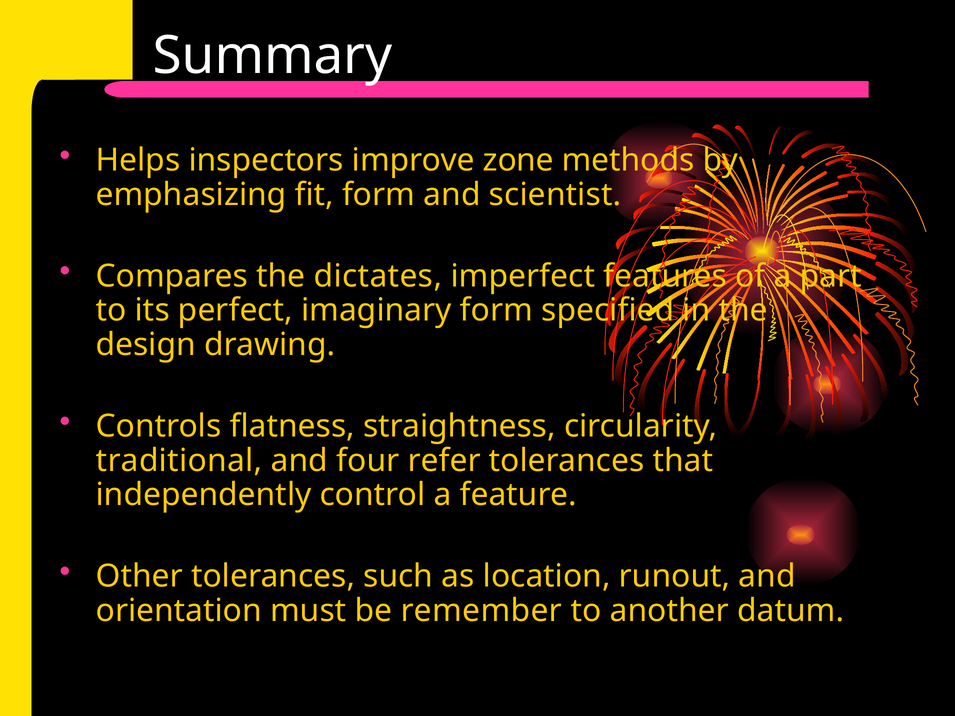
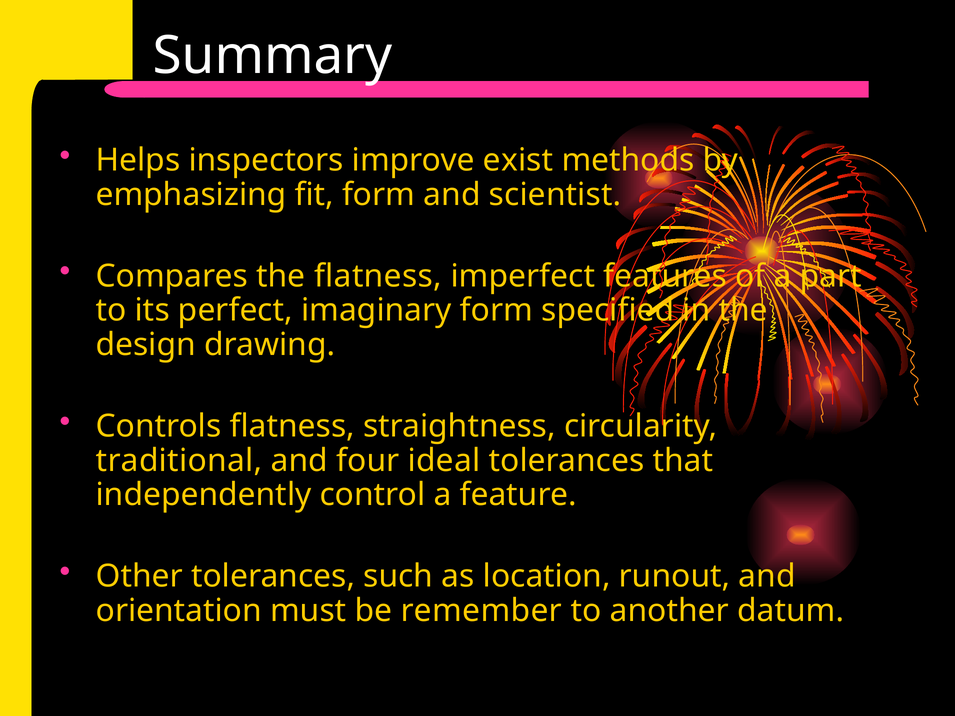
zone: zone -> exist (518, 160)
the dictates: dictates -> flatness (378, 276)
refer: refer -> ideal (444, 461)
